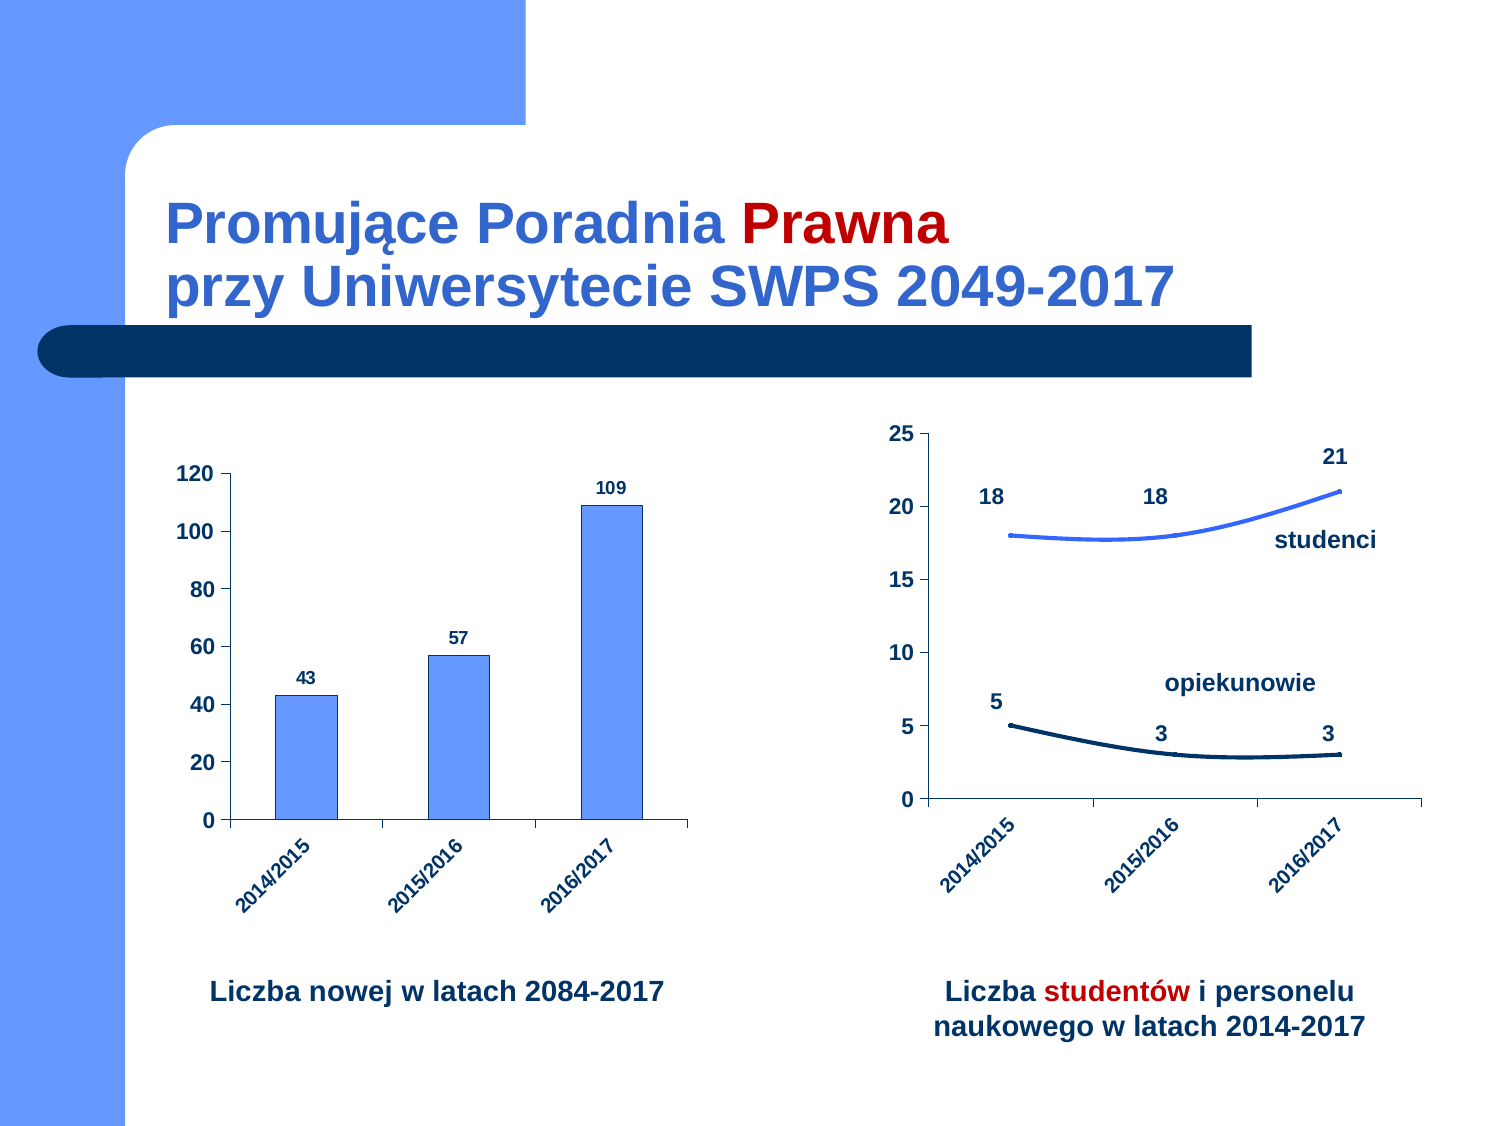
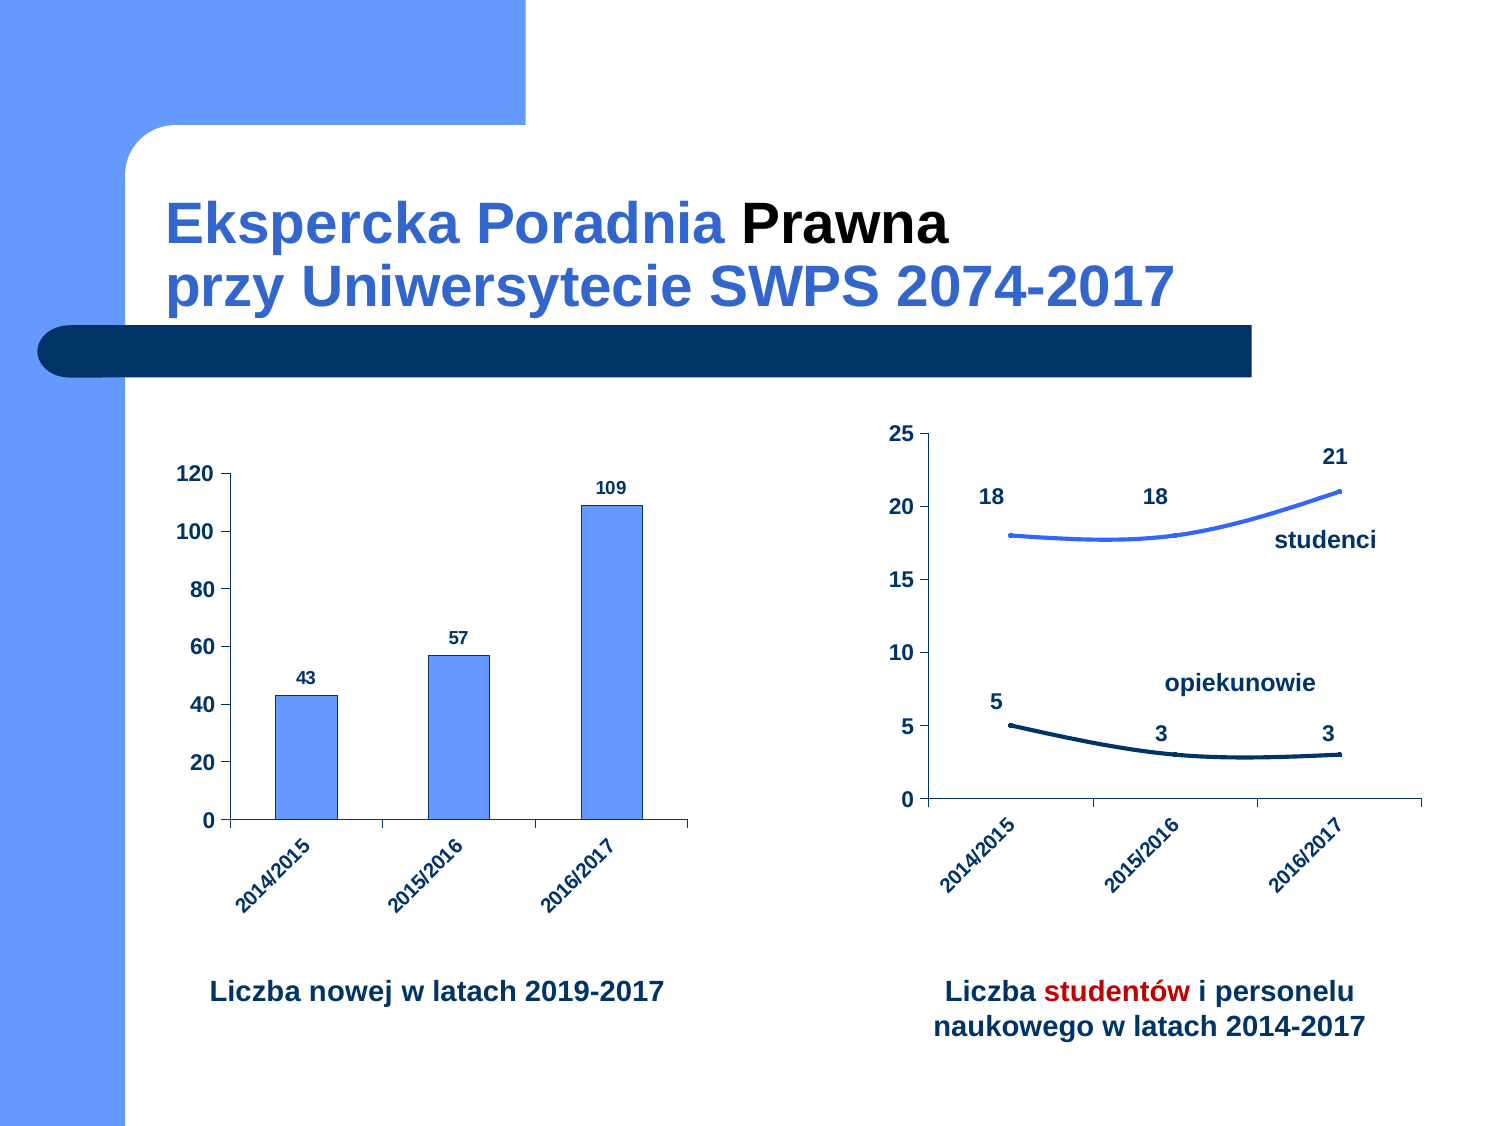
Promujące: Promujące -> Ekspercka (312, 224)
Prawna colour: red -> black (845, 224)
2049-2017: 2049-2017 -> 2074-2017 (1036, 287)
2084-2017: 2084-2017 -> 2019-2017 (595, 992)
